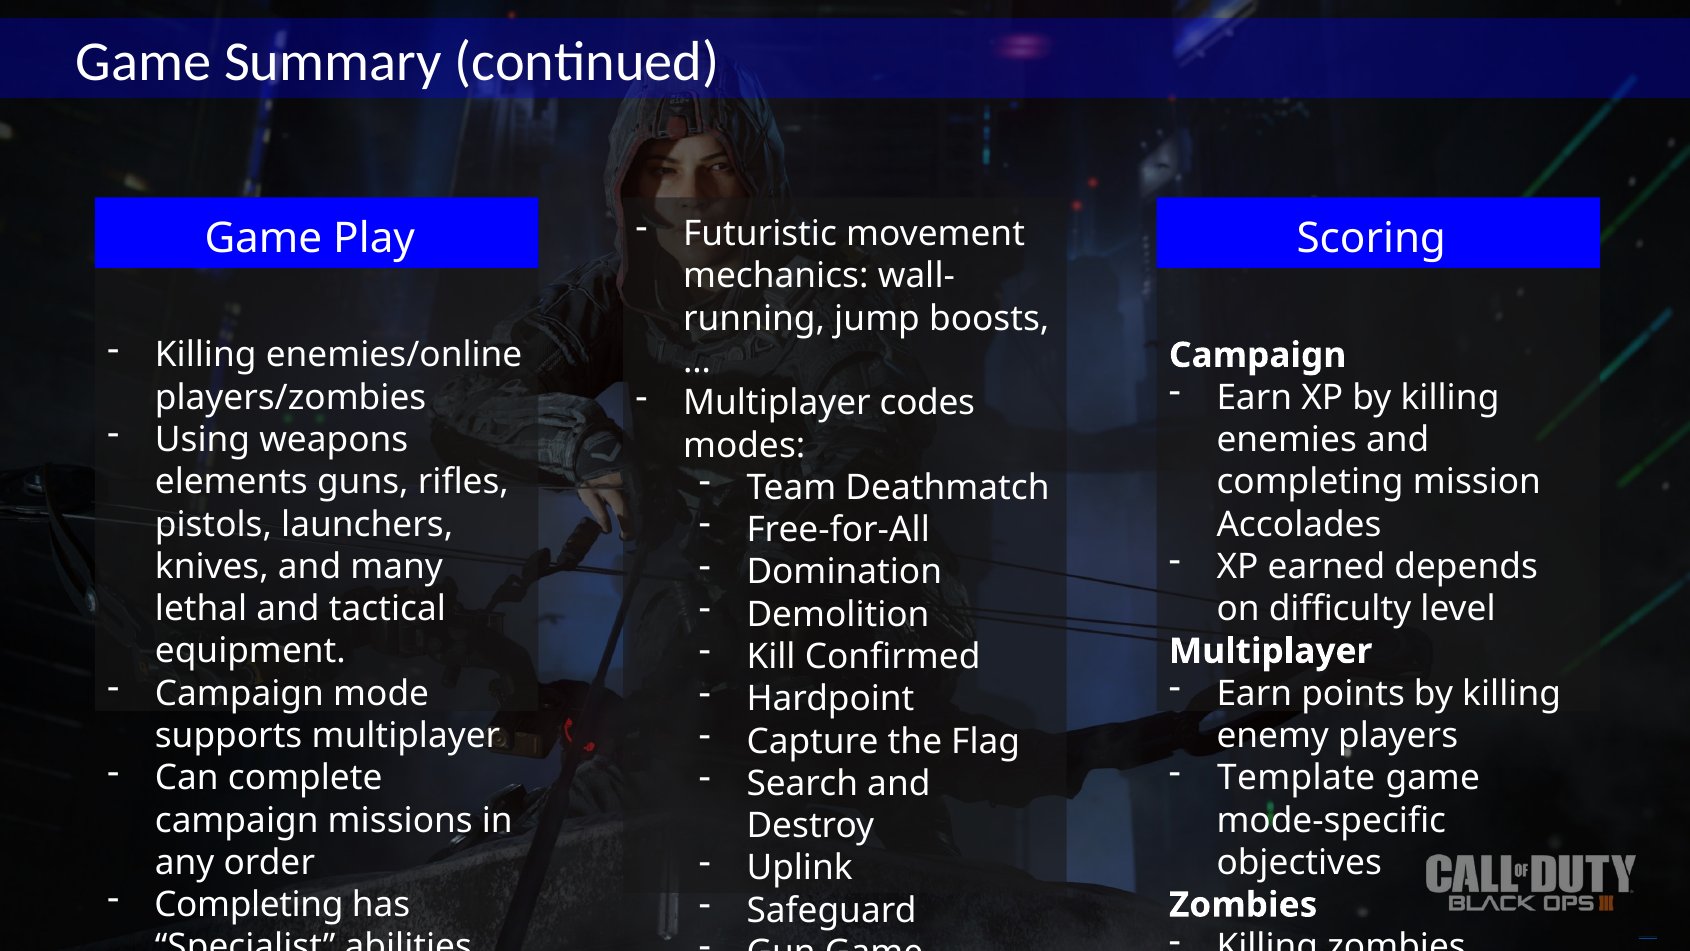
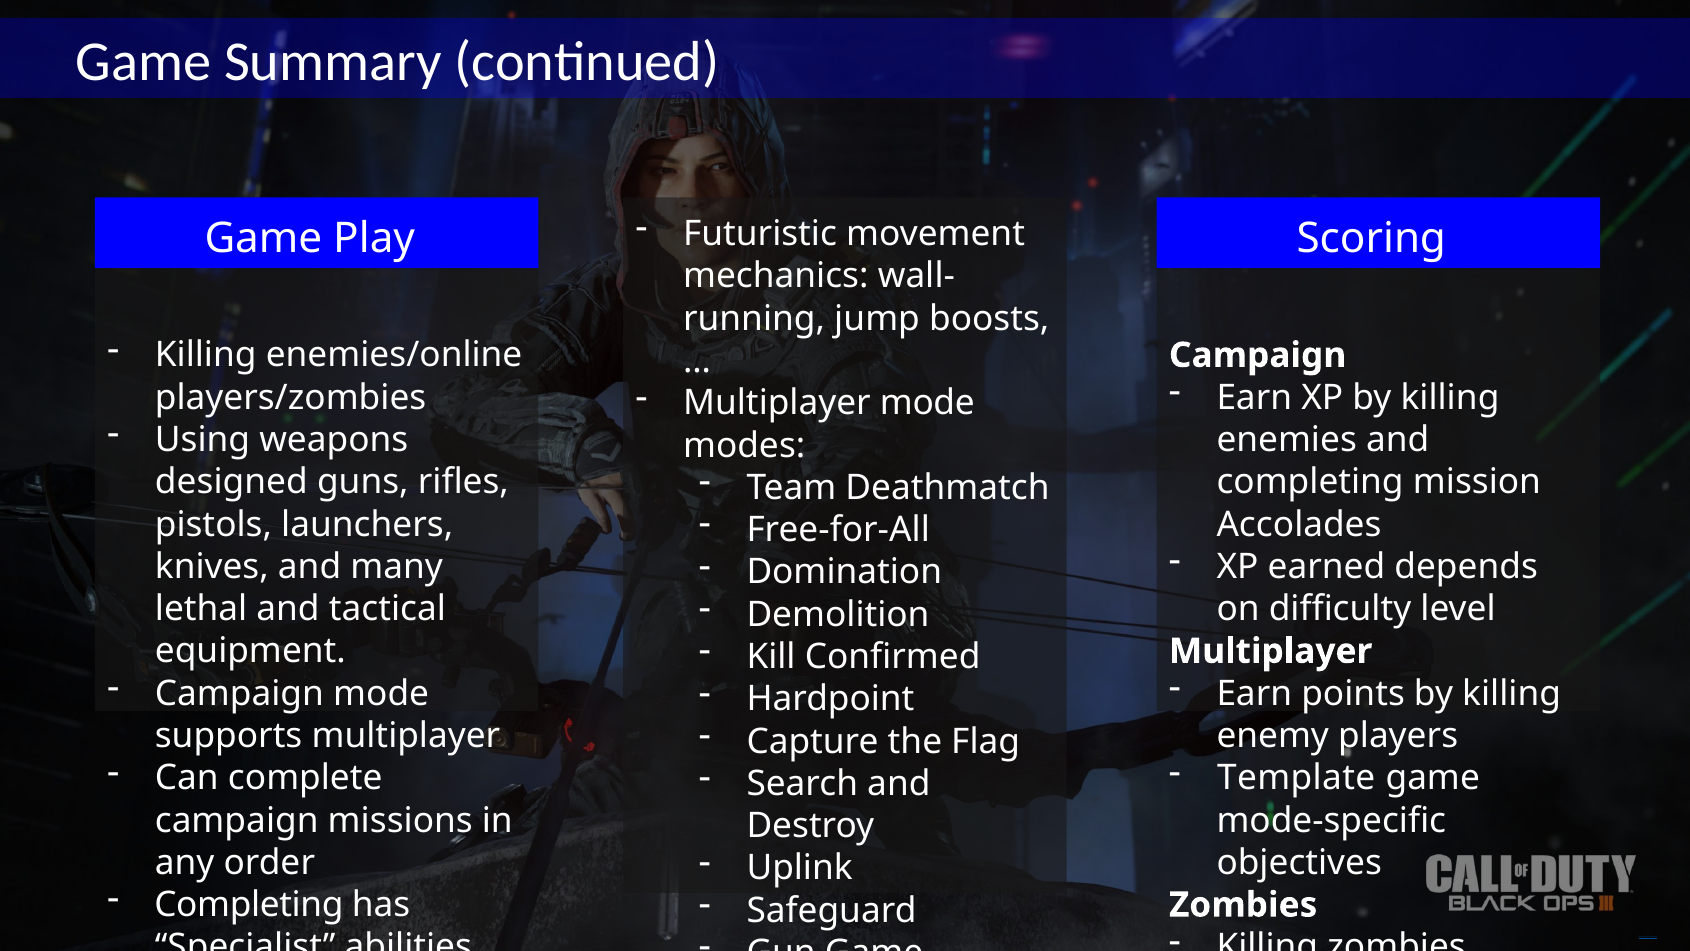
Multiplayer codes: codes -> mode (927, 403)
elements: elements -> designed (231, 482)
